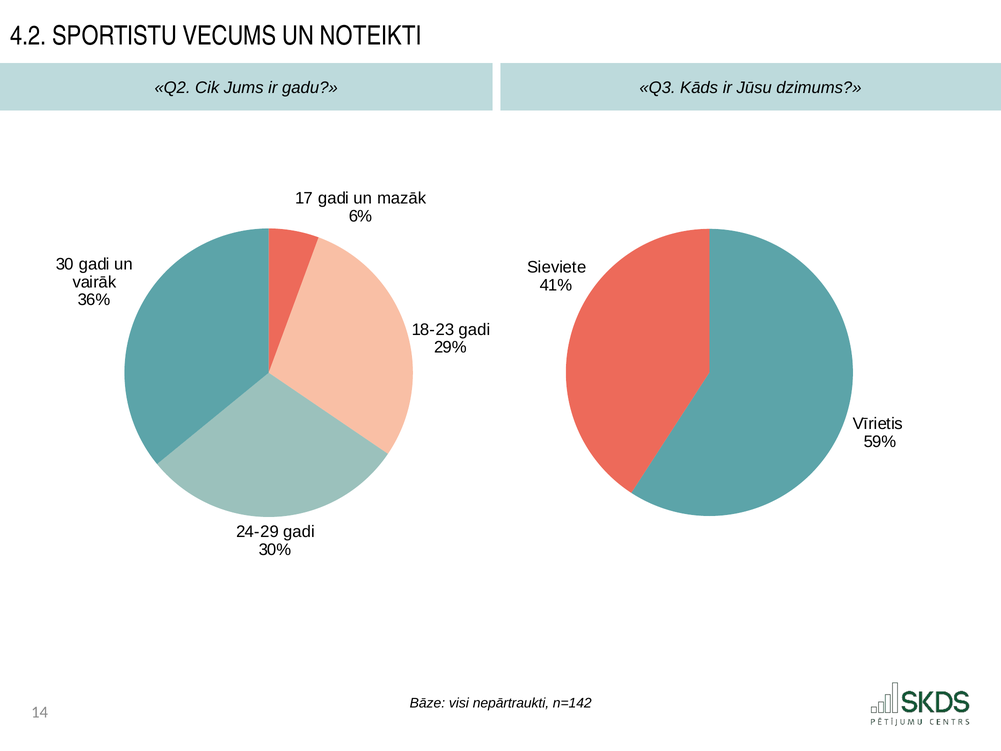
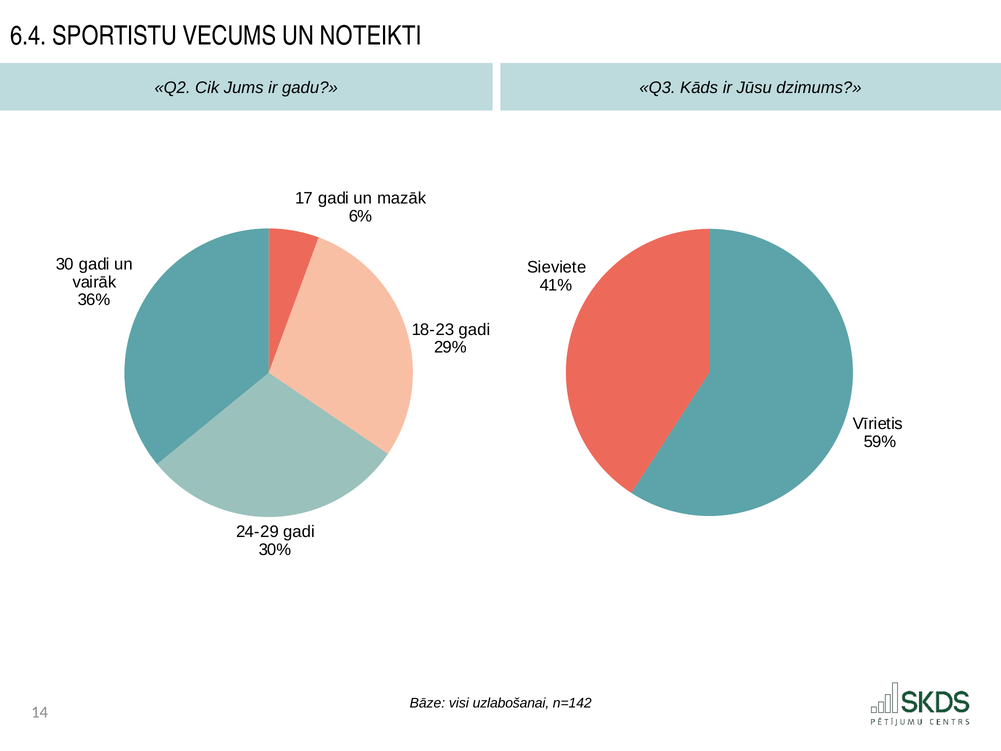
4.2: 4.2 -> 6.4 (28, 36)
nepārtraukti: nepārtraukti -> uzlabošanai (511, 703)
